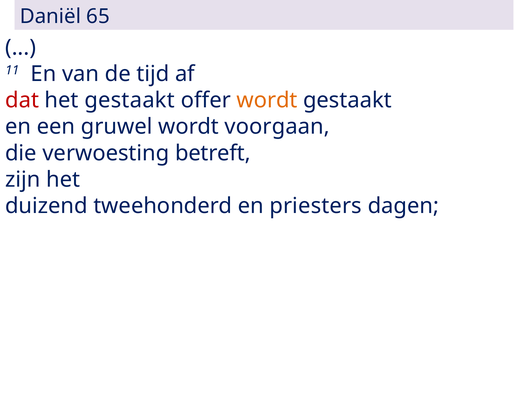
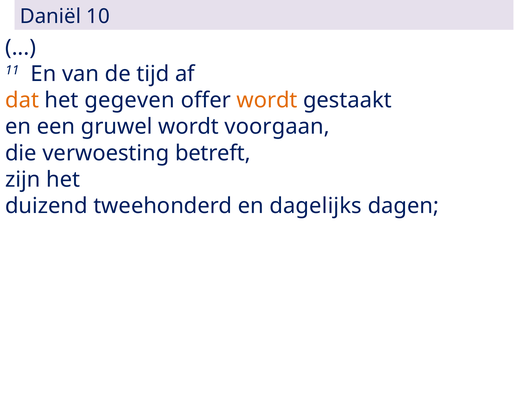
65: 65 -> 10 (98, 16)
dat colour: red -> orange (22, 100)
het gestaakt: gestaakt -> gegeven (130, 100)
priesters: priesters -> dagelijks (316, 206)
